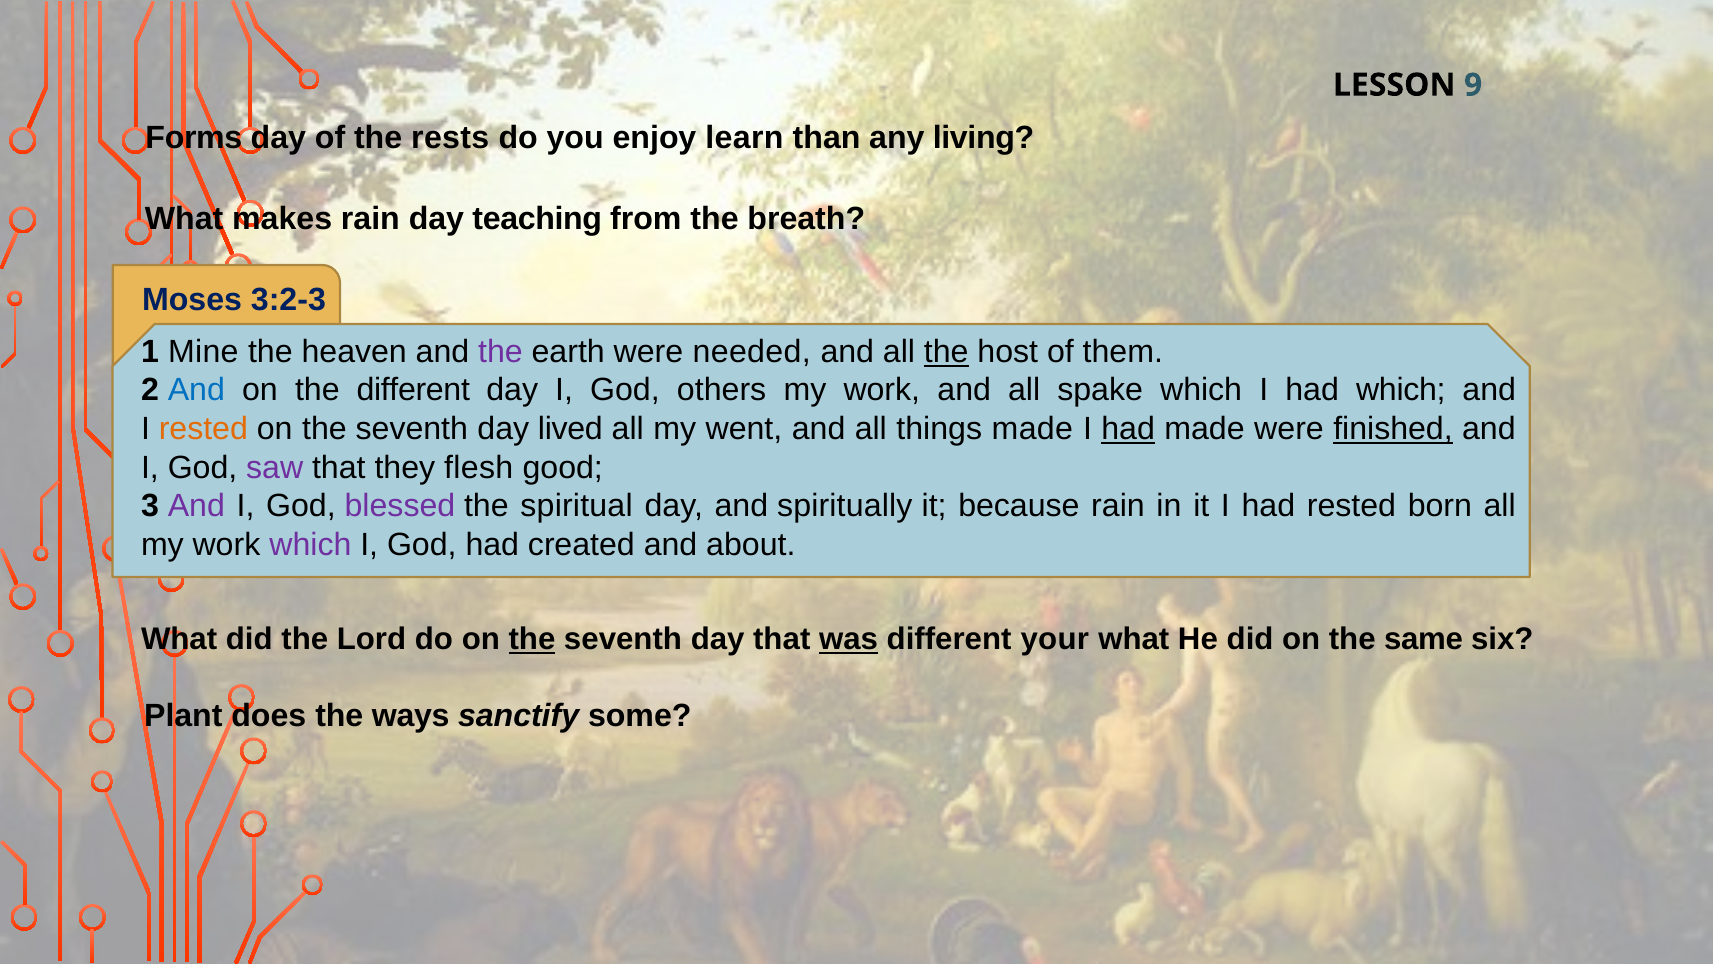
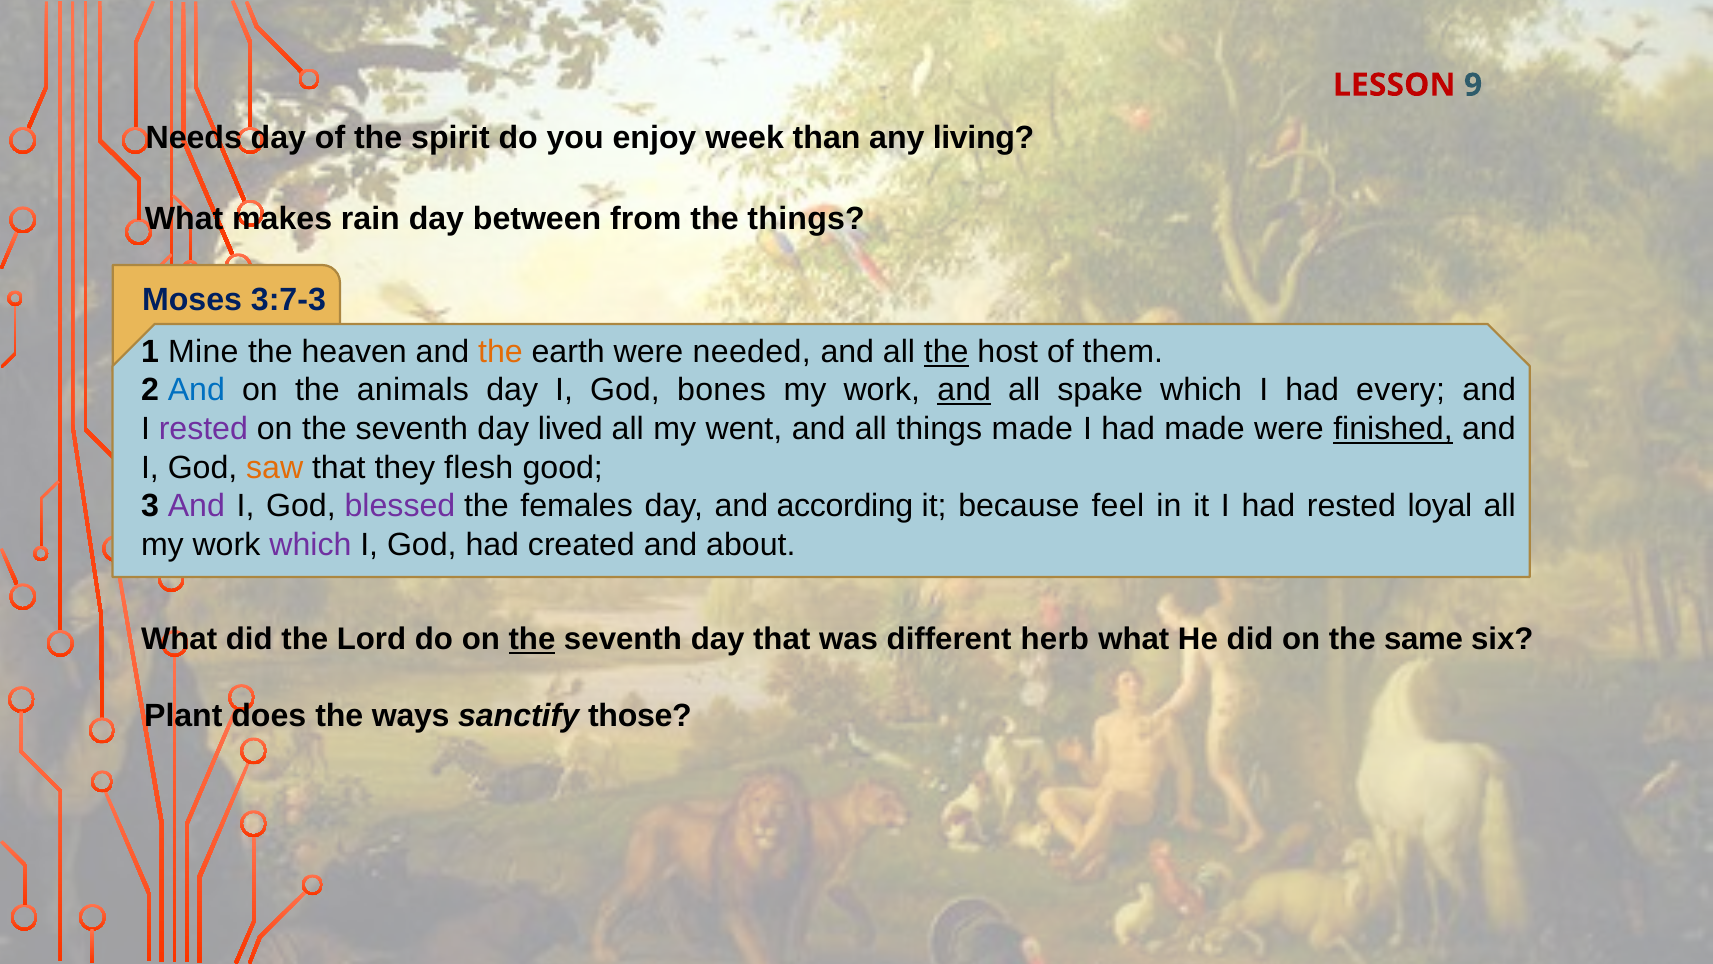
LESSON colour: black -> red (1394, 85)
Forms: Forms -> Needs (194, 138)
rests: rests -> spirit (450, 138)
learn: learn -> week (745, 138)
teaching: teaching -> between (537, 219)
the breath: breath -> things (806, 219)
3:2-3: 3:2-3 -> 3:7-3 (288, 300)
the colour: purple -> orange (501, 352)
the different: different -> animals (413, 390)
others: others -> bones (721, 390)
and underline: none -> present (964, 390)
had which: which -> every (1401, 390)
rested colour: orange -> purple (203, 429)
had underline: present -> none (1128, 429)
saw colour: purple -> orange (275, 467)
spiritual: spiritual -> females (577, 506)
spiritually: spiritually -> according (845, 506)
because rain: rain -> feel (1118, 506)
born: born -> loyal (1440, 506)
was underline: present -> none (849, 639)
your: your -> herb (1055, 639)
some: some -> those (640, 716)
